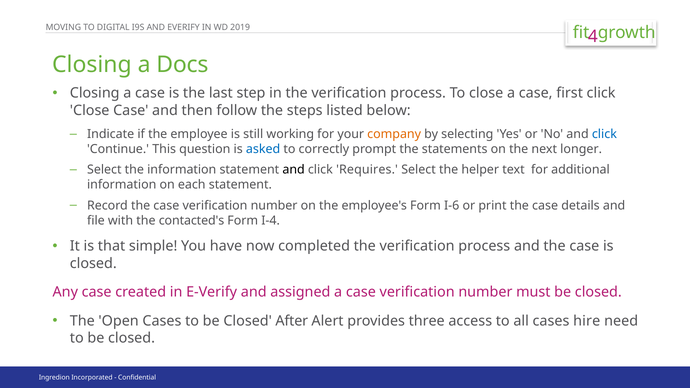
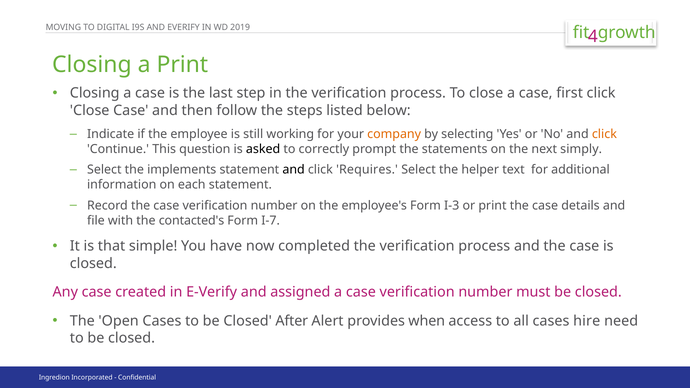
a Docs: Docs -> Print (182, 64)
click colour: blue -> orange (604, 134)
asked colour: blue -> black (263, 149)
longer: longer -> simply (581, 149)
the information: information -> implements (182, 170)
I-6: I-6 -> I-3 (452, 206)
I-4: I-4 -> I-7 (271, 220)
three: three -> when (427, 321)
